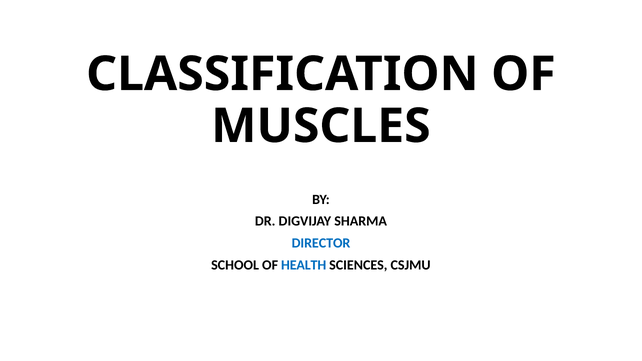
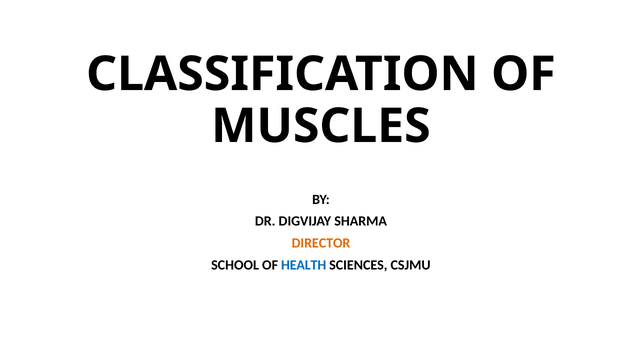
DIRECTOR colour: blue -> orange (321, 243)
